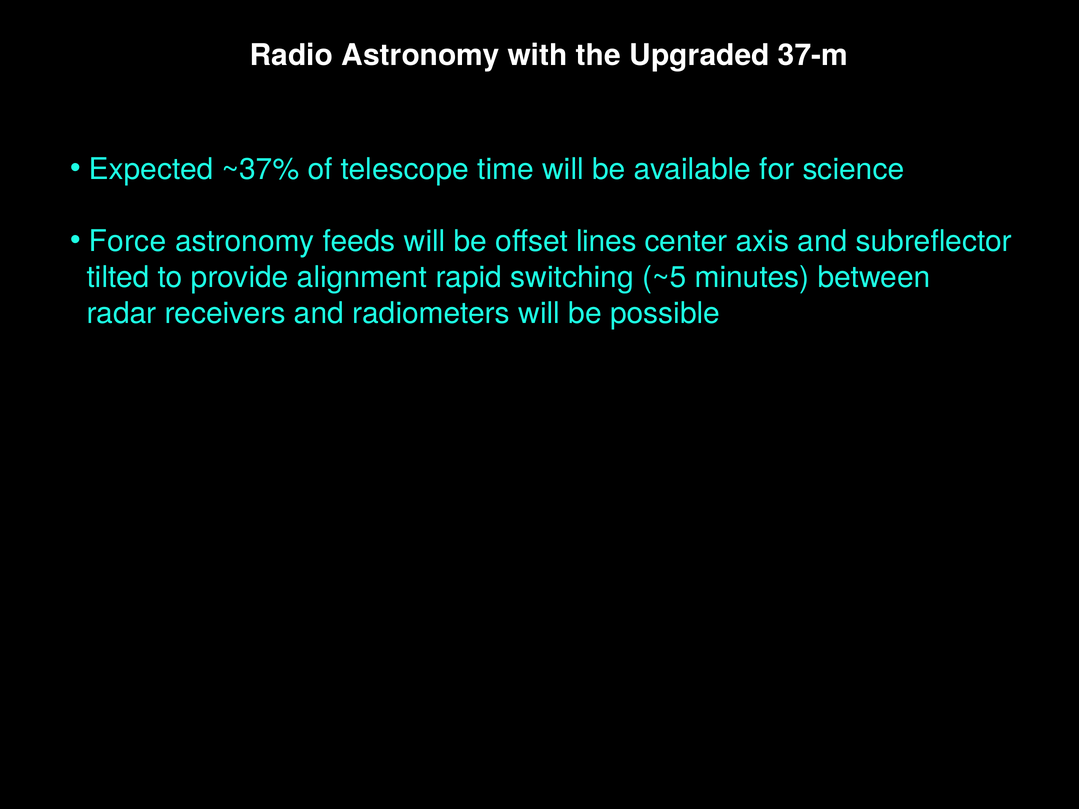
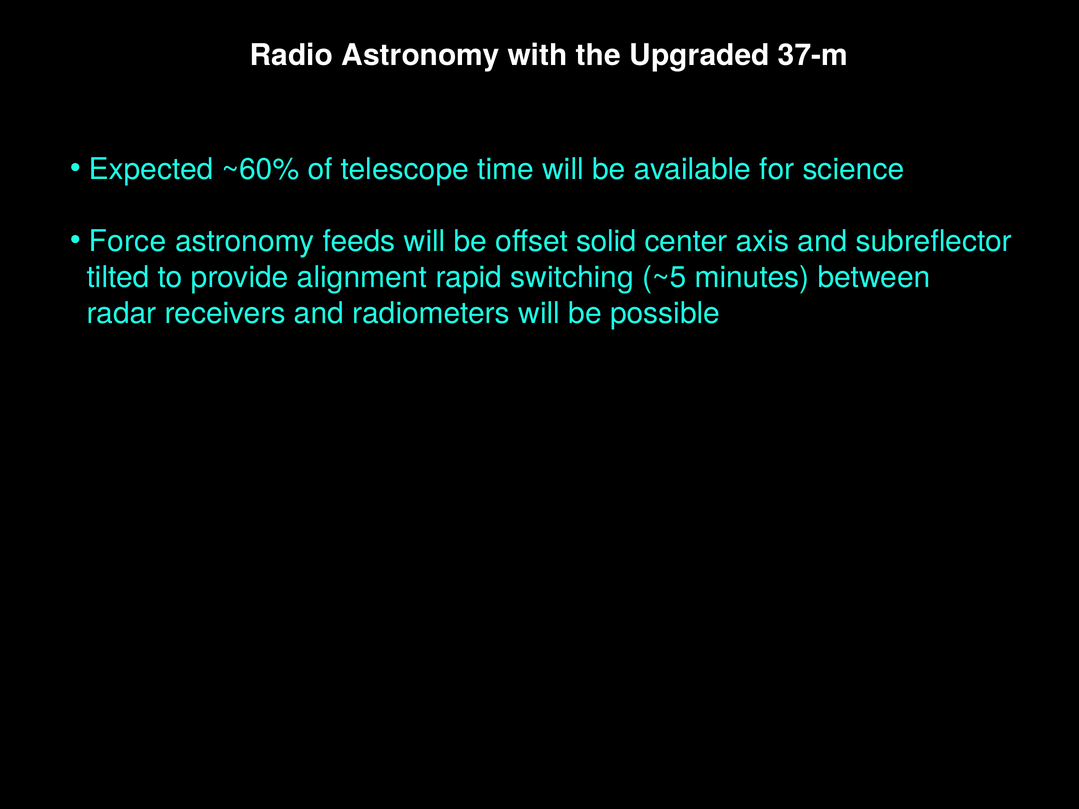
~37%: ~37% -> ~60% (260, 169)
lines: lines -> solid (606, 241)
